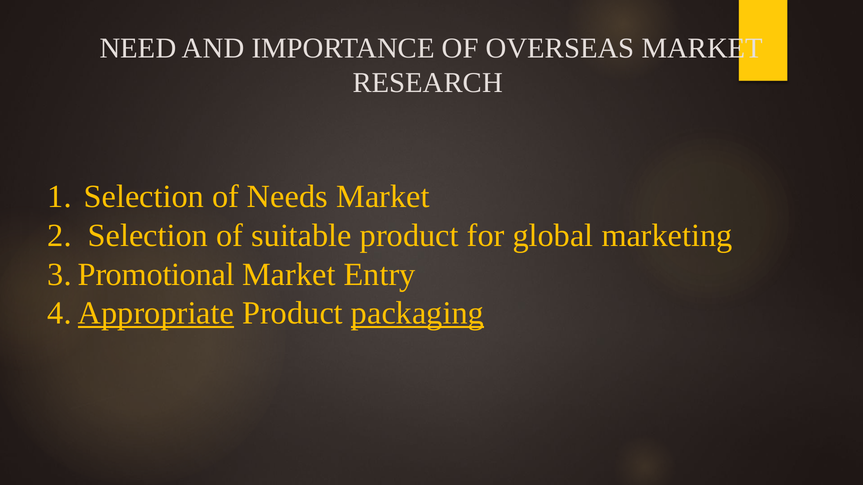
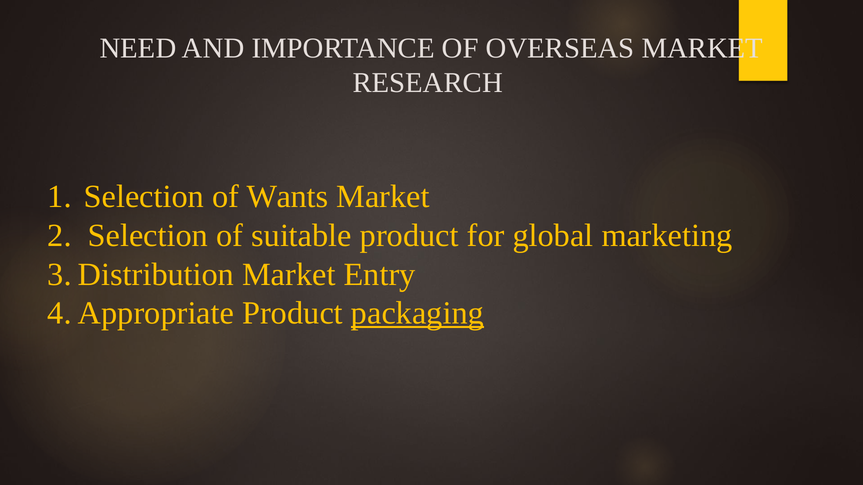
Needs: Needs -> Wants (287, 197)
Promotional: Promotional -> Distribution (156, 275)
Appropriate underline: present -> none (156, 313)
